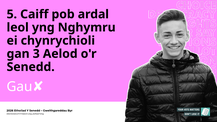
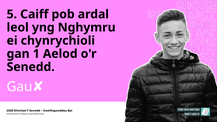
3: 3 -> 1 (36, 54)
